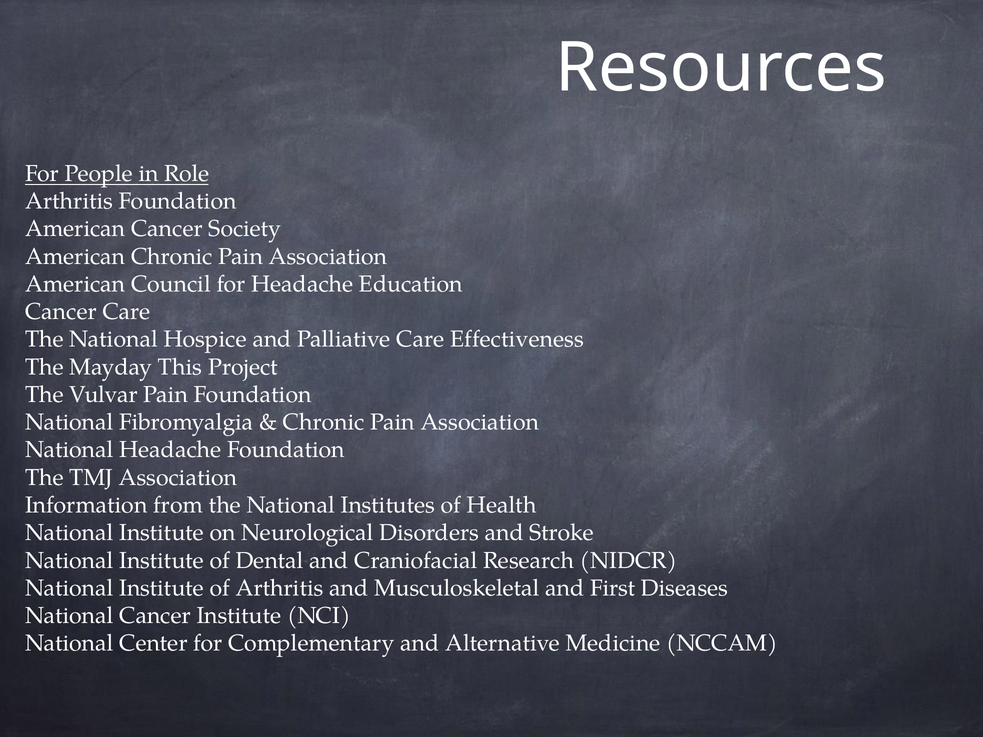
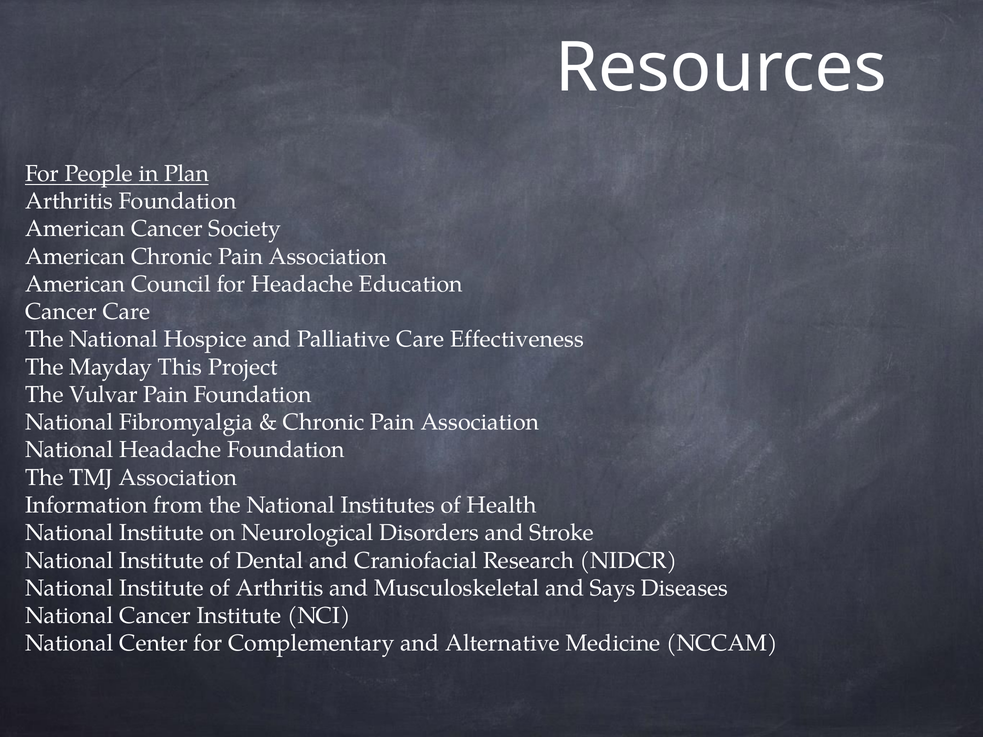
Role: Role -> Plan (187, 174)
First: First -> Says (613, 588)
